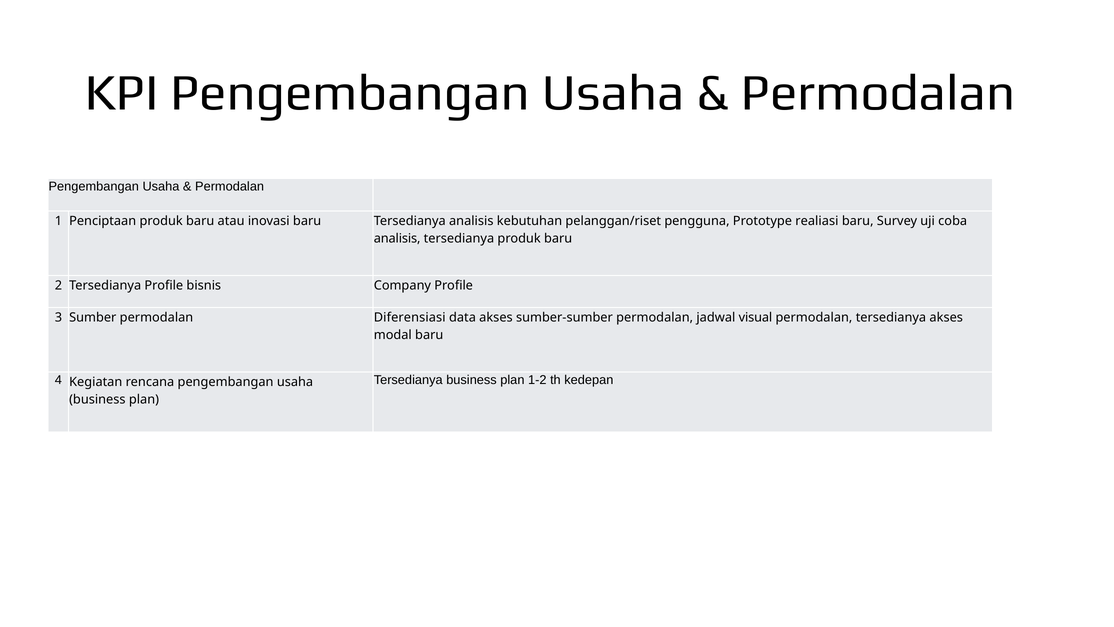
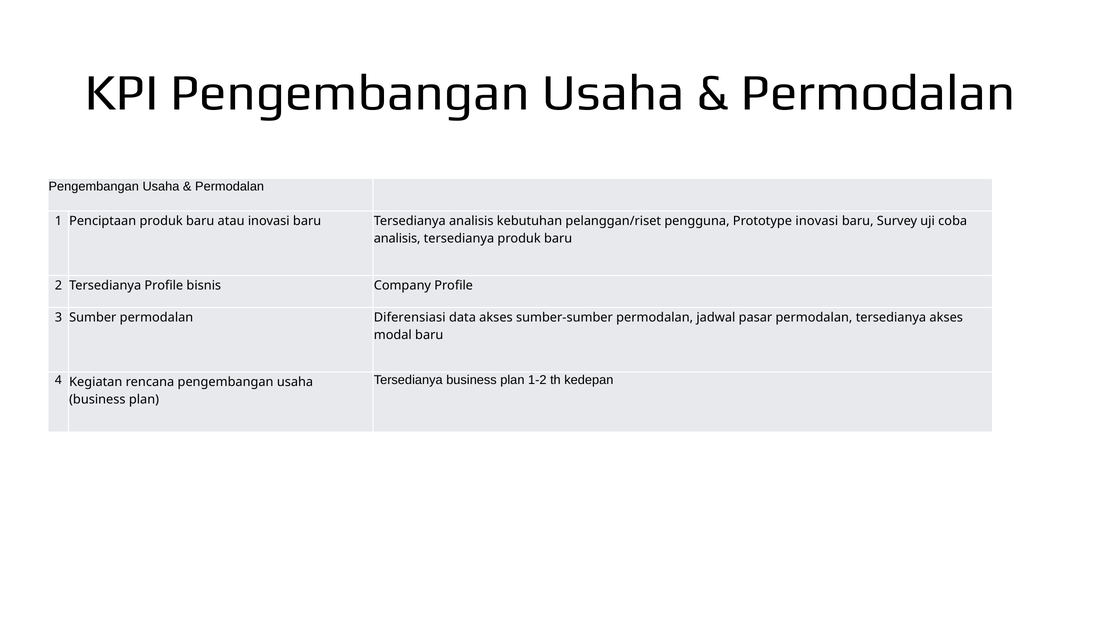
Prototype realiasi: realiasi -> inovasi (817, 221)
visual: visual -> pasar (755, 317)
